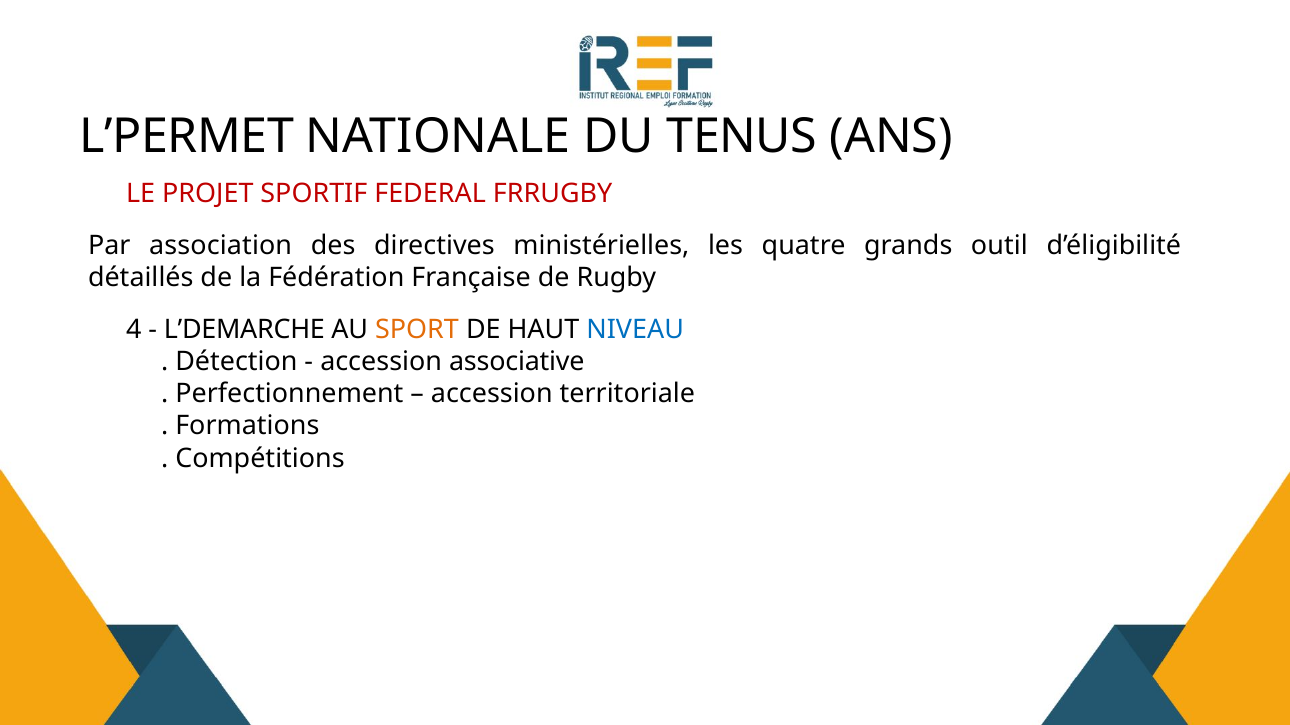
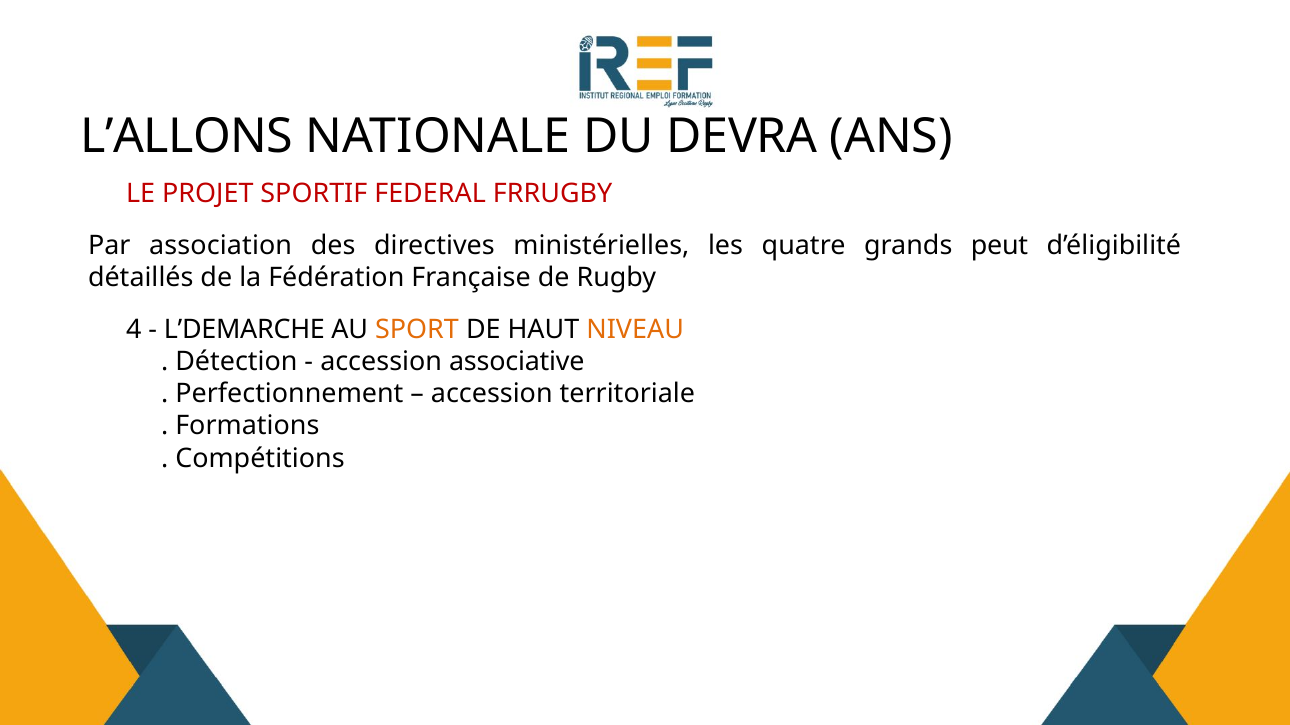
L’PERMET: L’PERMET -> L’ALLONS (187, 137)
TENUS: TENUS -> DEVRA (742, 137)
outil: outil -> peut (1000, 246)
NIVEAU colour: blue -> orange (635, 329)
